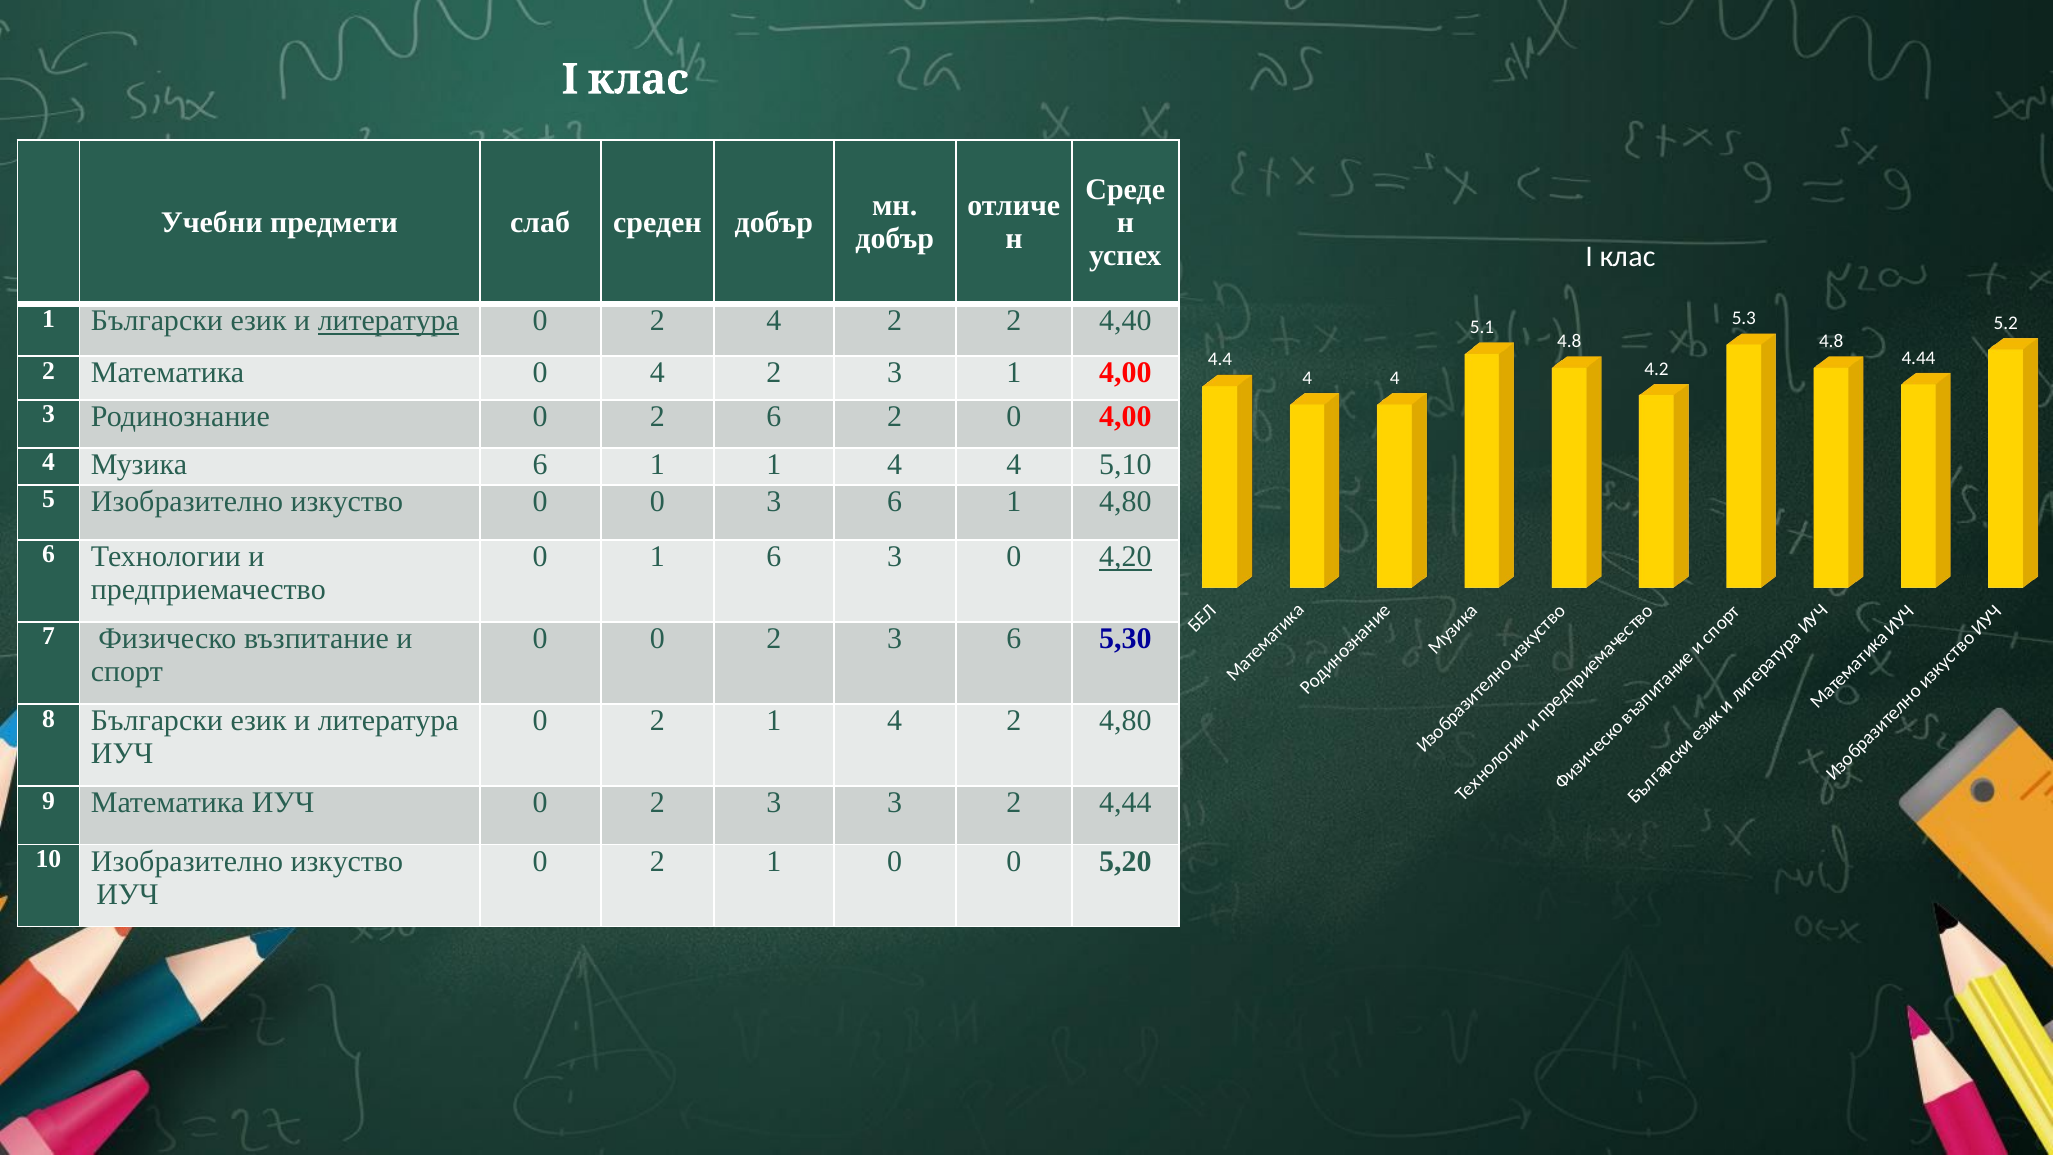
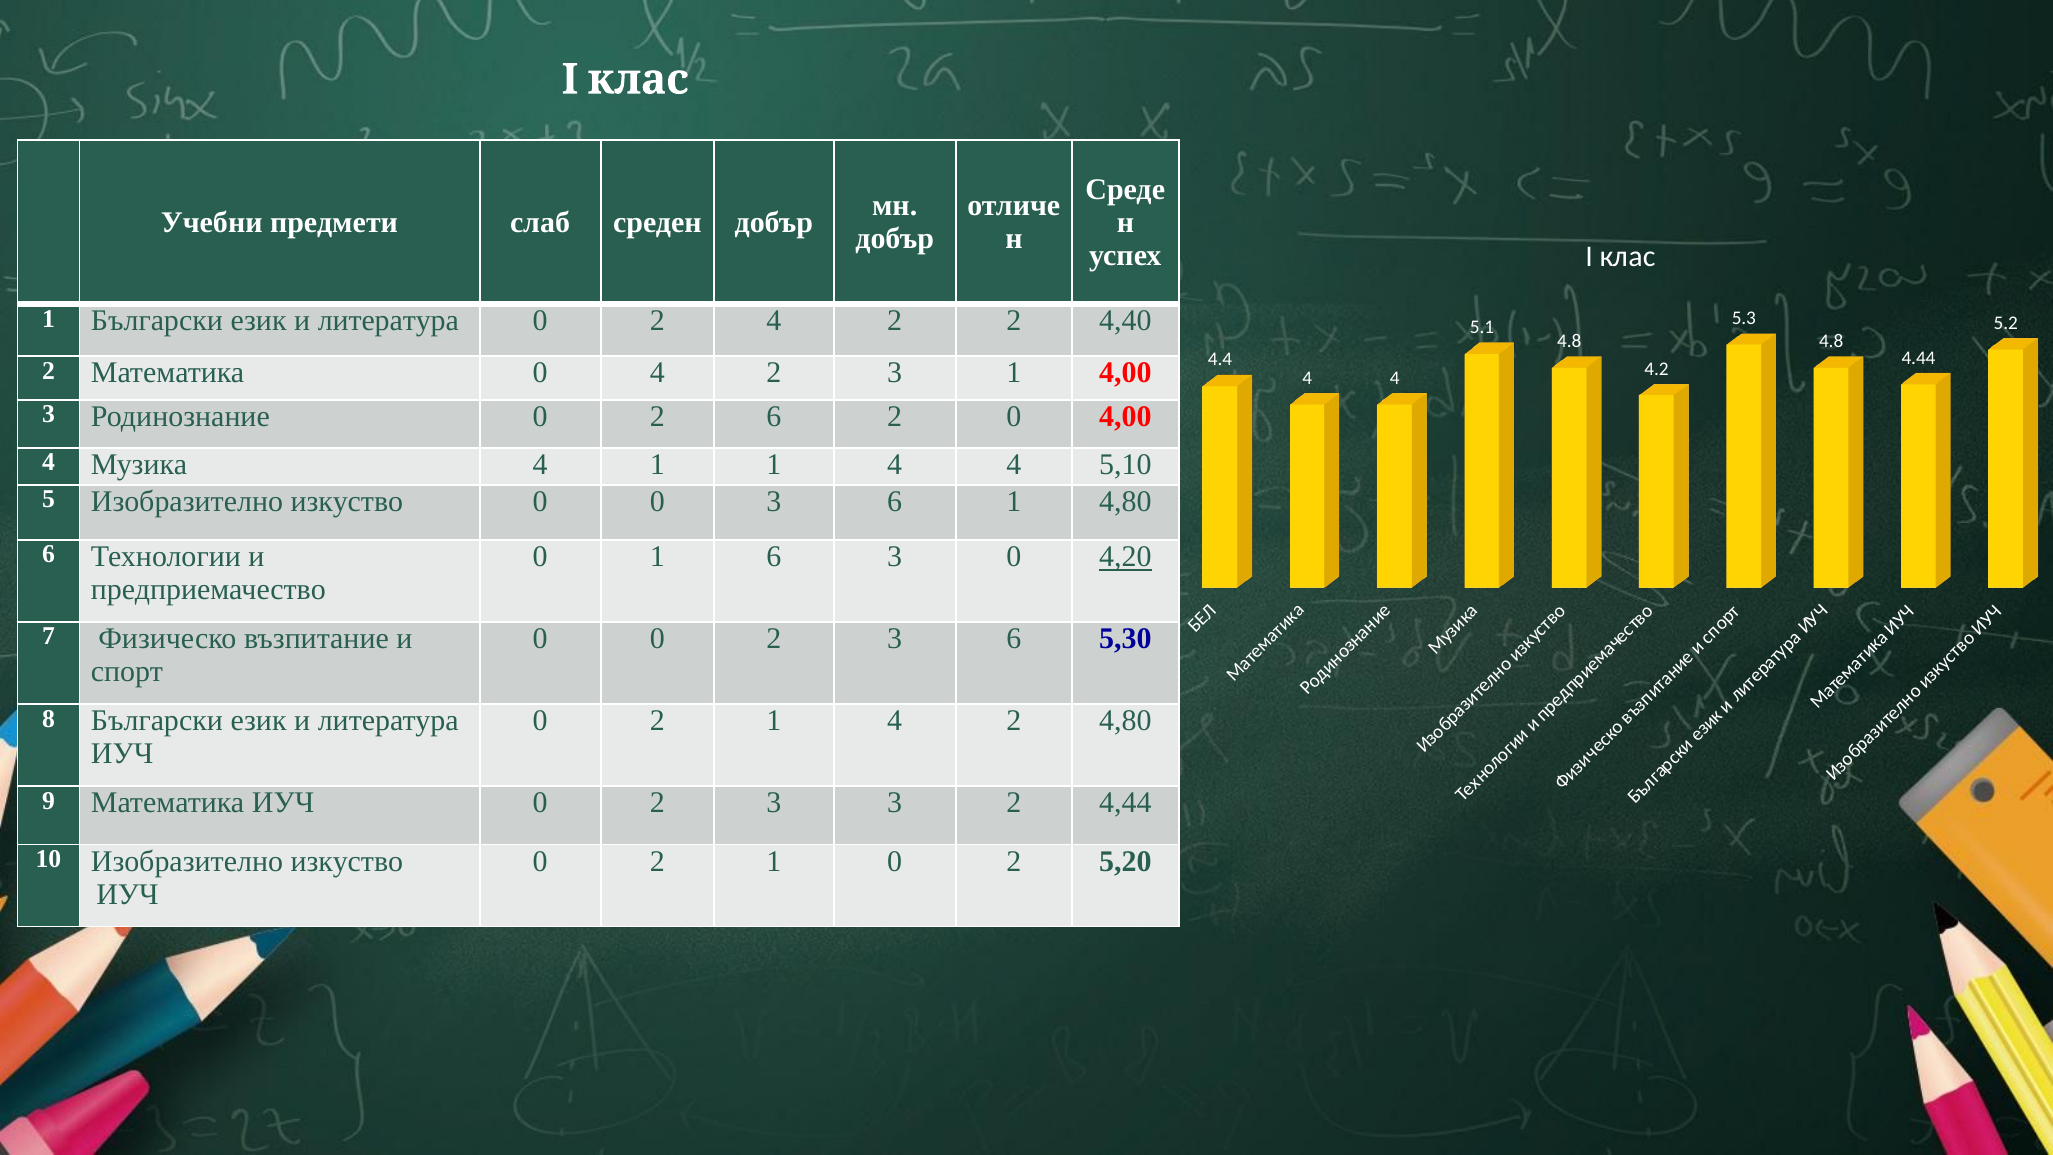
литература underline: present -> none (388, 321)
Музика 6: 6 -> 4 (540, 465)
1 0 0: 0 -> 2 (1014, 861)
